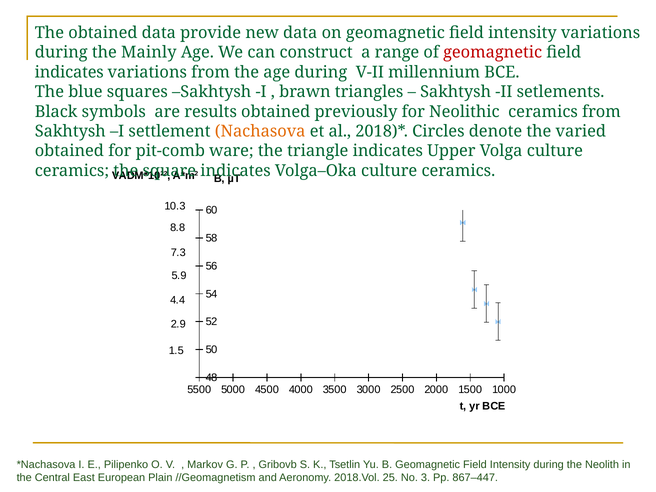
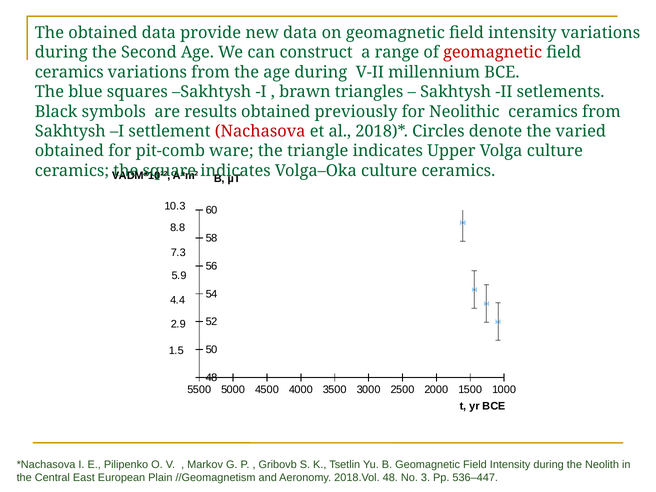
Mainly: Mainly -> Second (149, 53)
indicates: indicates -> ceramics (69, 72)
Nachasova colour: orange -> red (260, 131)
2018.Vol 25: 25 -> 48 (390, 478)
867–447: 867–447 -> 536–447 (475, 478)
